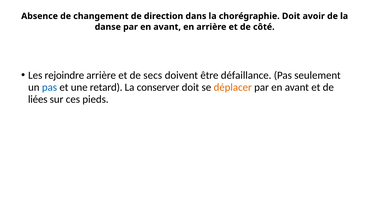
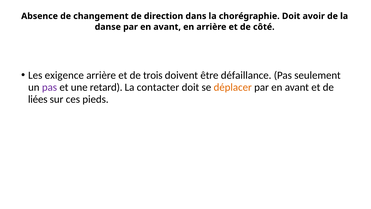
rejoindre: rejoindre -> exigence (64, 75)
secs: secs -> trois (153, 75)
pas colour: blue -> purple (49, 87)
conserver: conserver -> contacter (158, 87)
